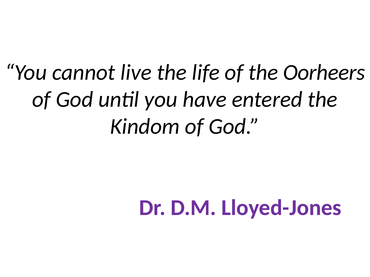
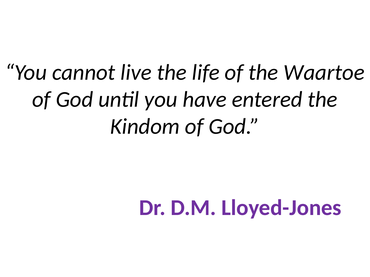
Oorheers: Oorheers -> Waartoe (324, 73)
